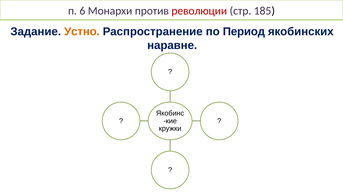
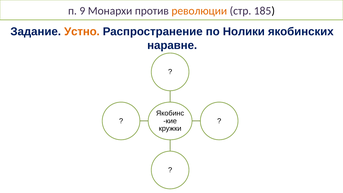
6: 6 -> 9 (82, 11)
революции colour: red -> orange (199, 11)
Период: Период -> Нолики (244, 32)
